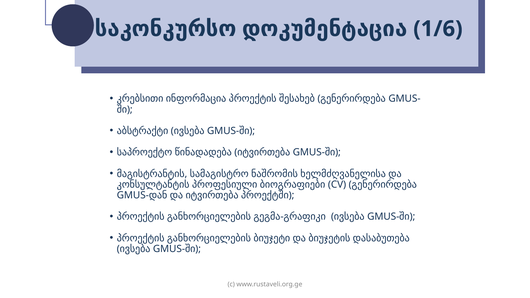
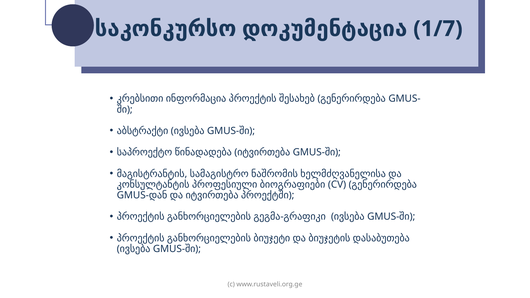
1/6: 1/6 -> 1/7 (438, 29)
